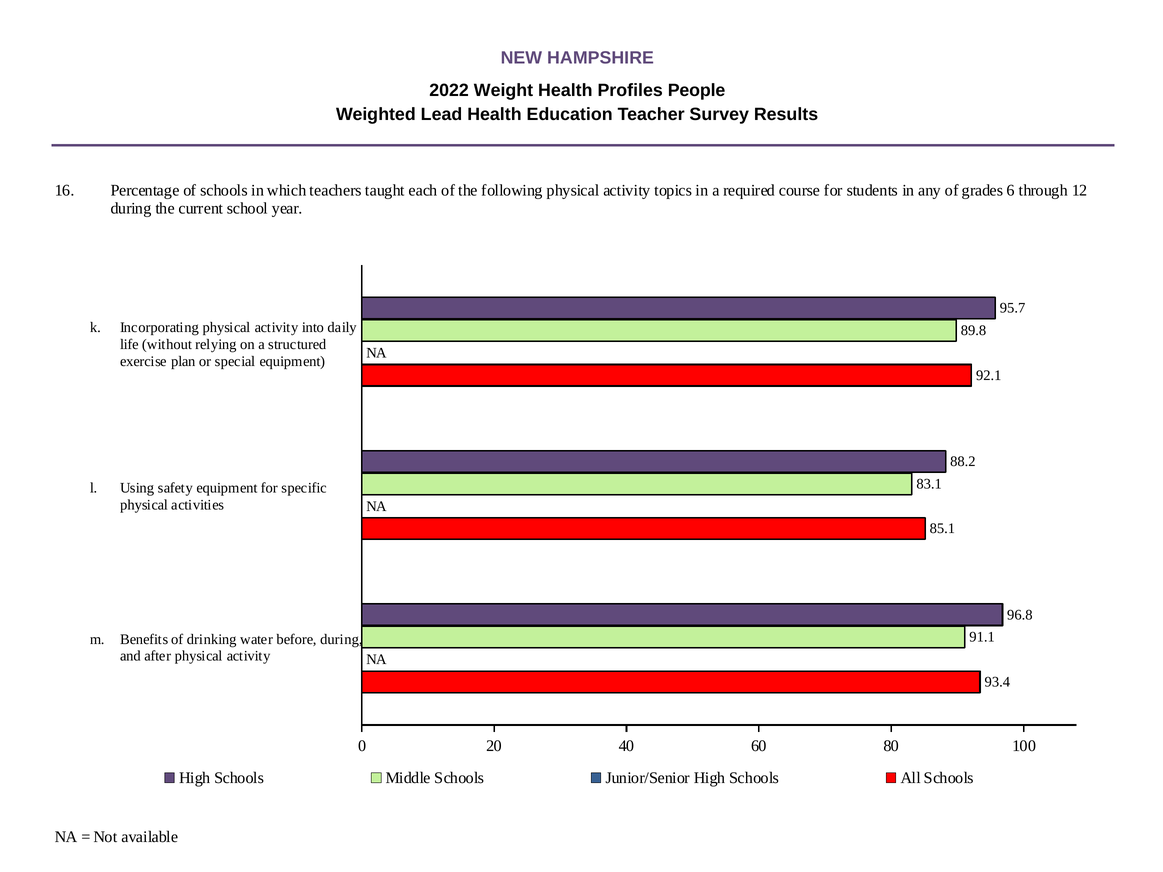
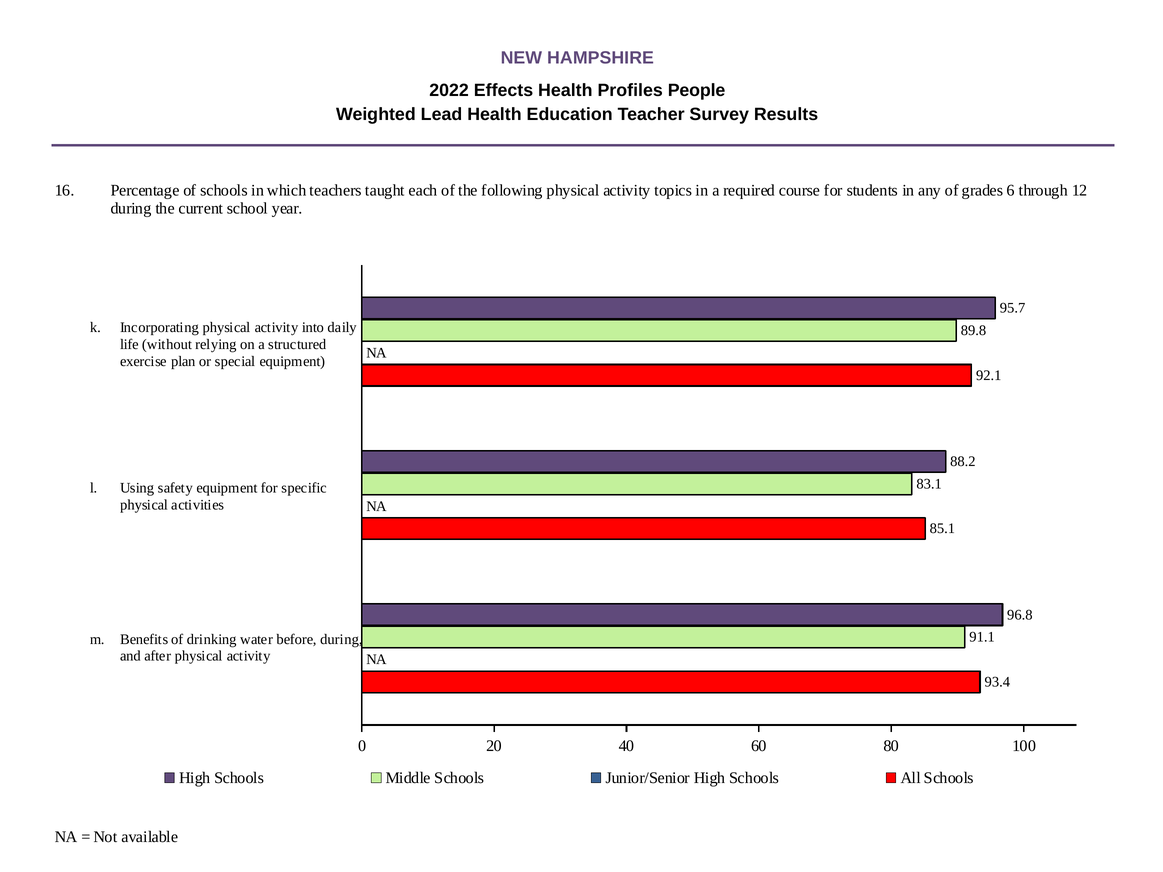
Weight: Weight -> Effects (504, 90)
